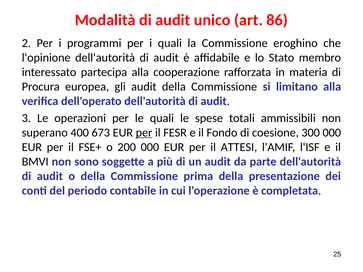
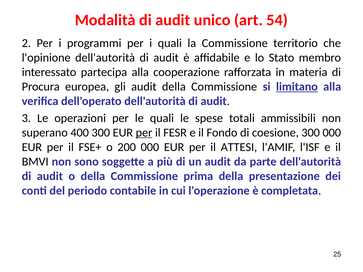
86: 86 -> 54 (277, 20)
eroghino: eroghino -> territorio (296, 43)
limitano underline: none -> present (297, 87)
400 673: 673 -> 300 (101, 133)
